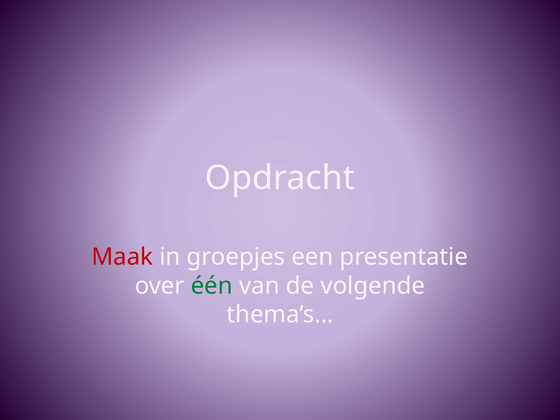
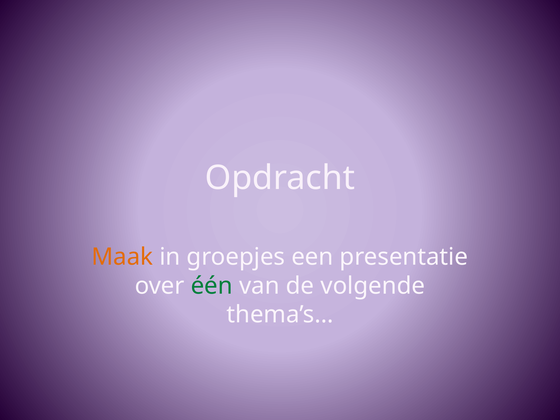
Maak colour: red -> orange (122, 257)
